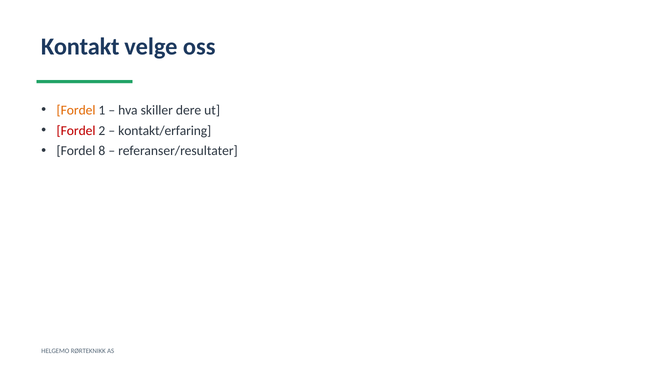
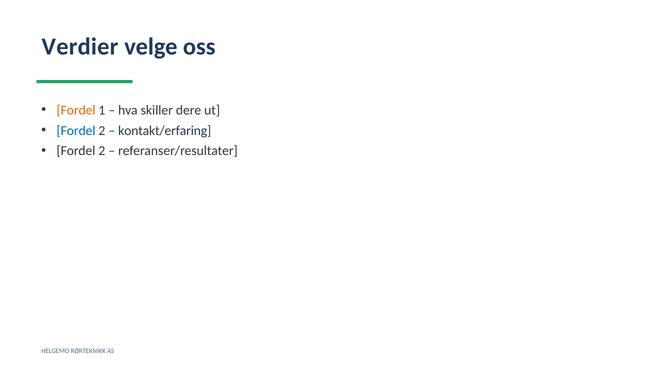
Kontakt: Kontakt -> Verdier (80, 46)
Fordel colour: red -> blue (76, 130)
8: 8 -> 2 (102, 151)
